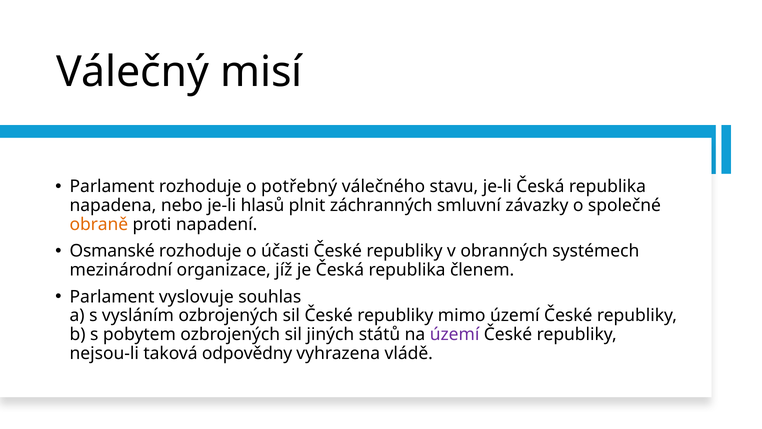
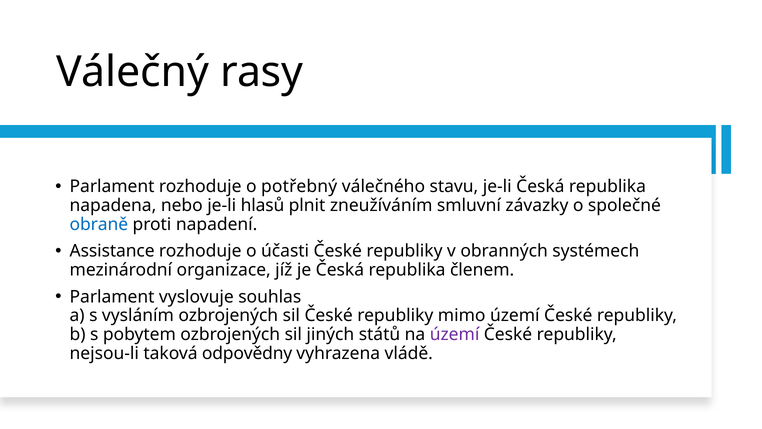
misí: misí -> rasy (261, 72)
záchranných: záchranných -> zneužíváním (381, 205)
obraně colour: orange -> blue (99, 224)
Osmanské: Osmanské -> Assistance (112, 251)
